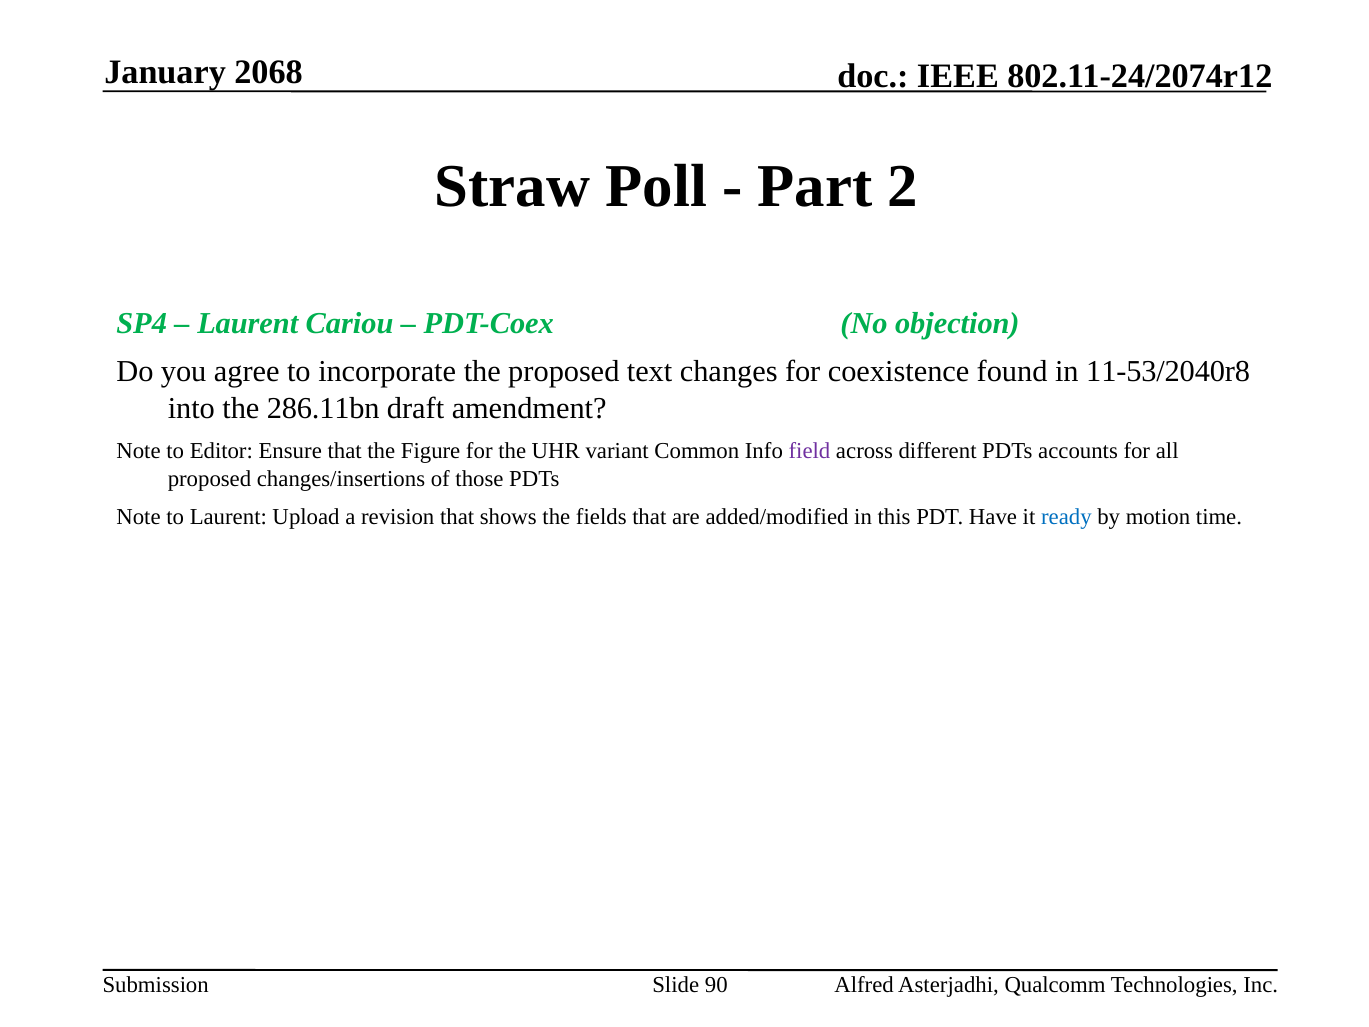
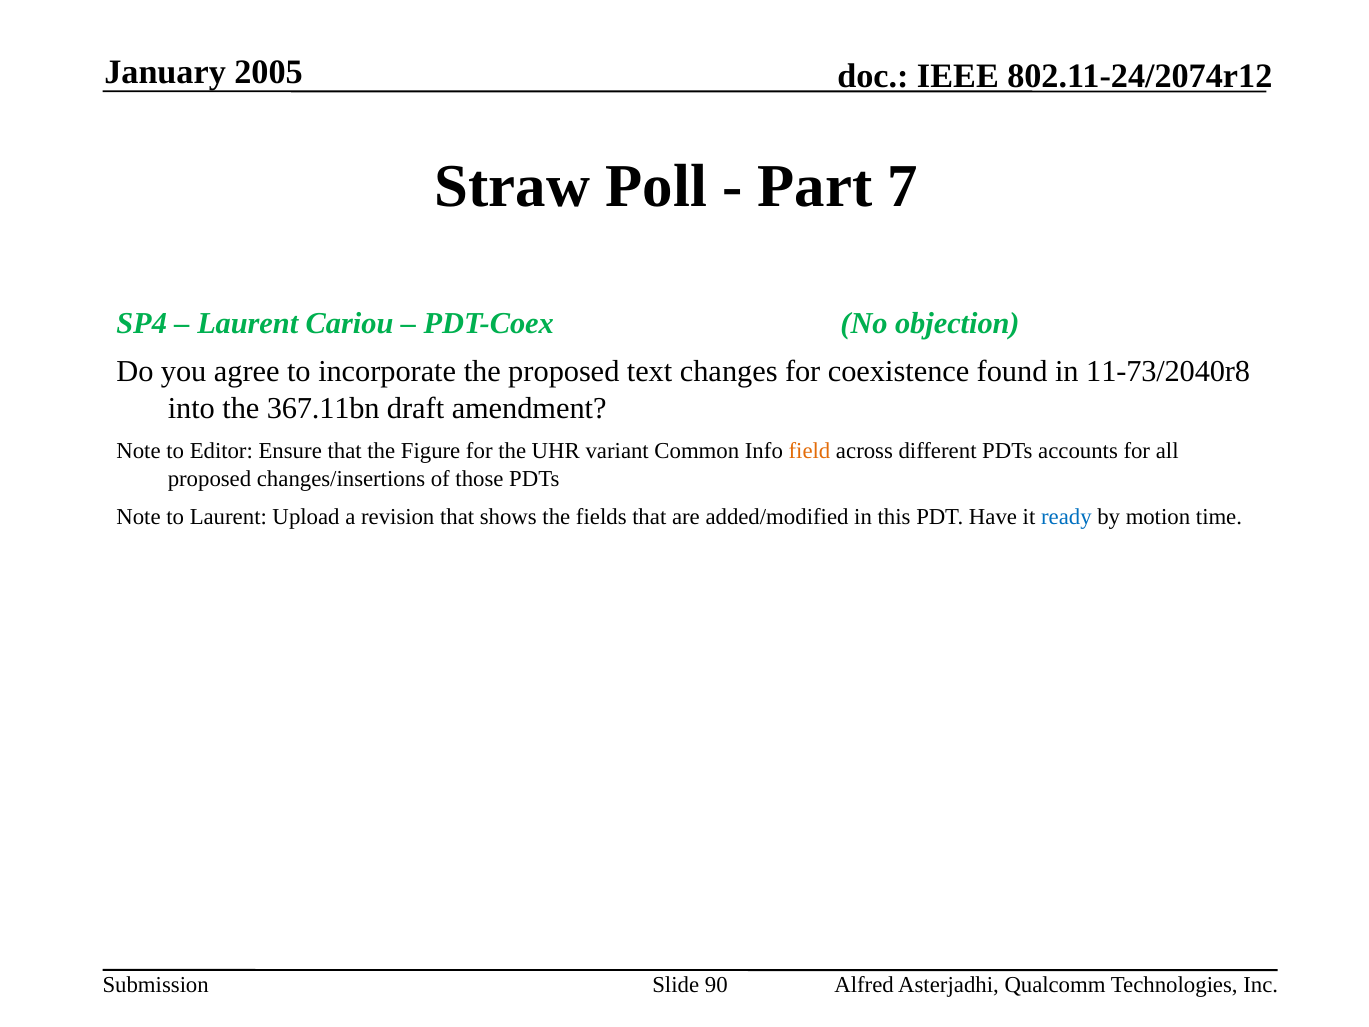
2068: 2068 -> 2005 (269, 73)
2: 2 -> 7 (903, 187)
11-53/2040r8: 11-53/2040r8 -> 11-73/2040r8 (1168, 372)
286.11bn: 286.11bn -> 367.11bn (323, 408)
field colour: purple -> orange (809, 451)
